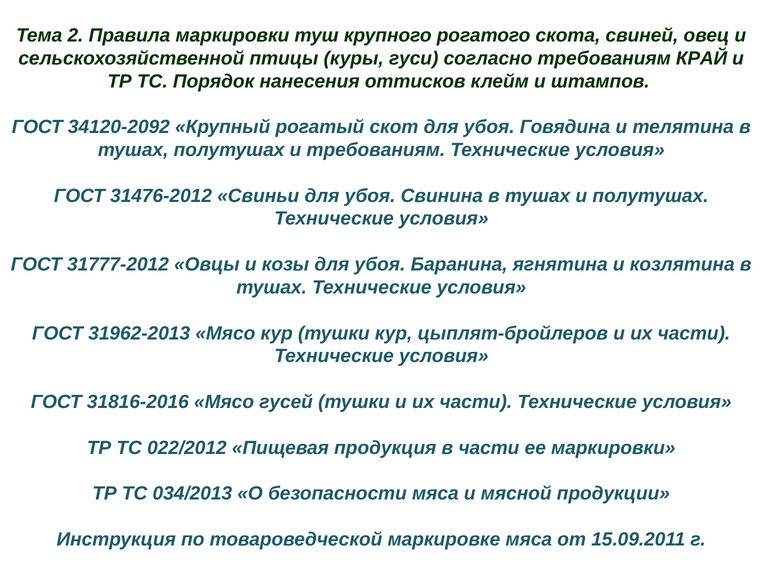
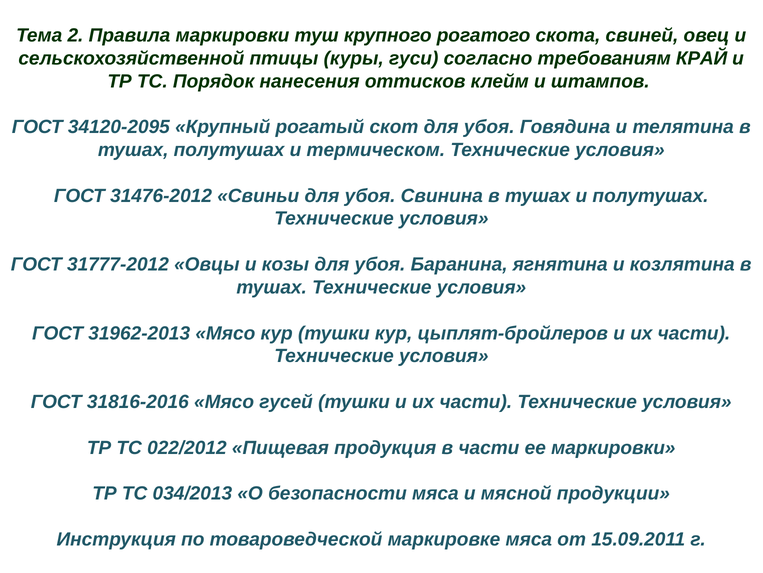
34120-2092: 34120-2092 -> 34120-2095 (119, 127)
и требованиям: требованиям -> термическом (376, 150)
